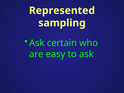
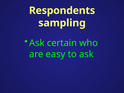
Represented: Represented -> Respondents (62, 11)
